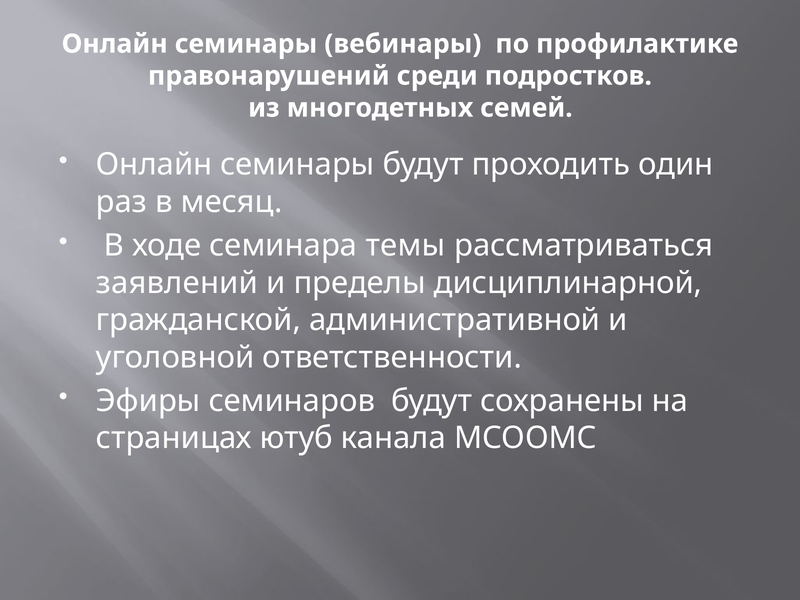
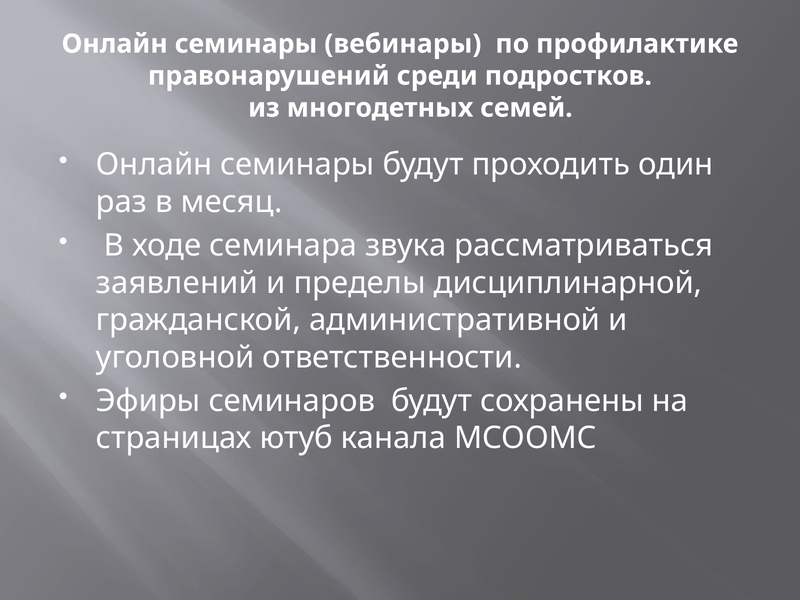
темы: темы -> звука (406, 245)
